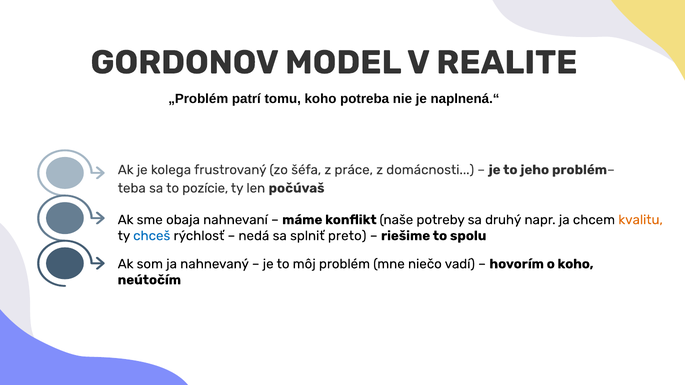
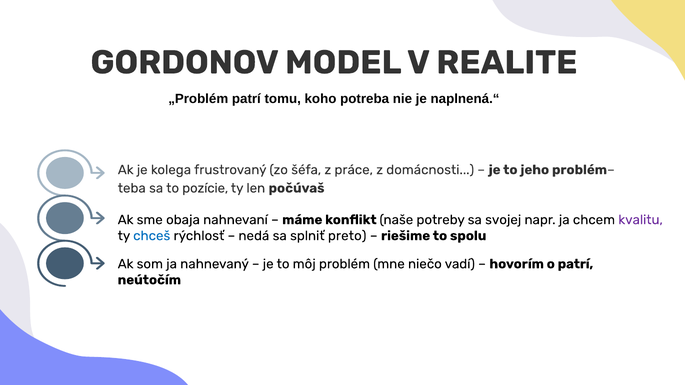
druhý: druhý -> svojej (503, 220)
kvalitu colour: orange -> purple (641, 220)
o koho: koho -> patrí (575, 264)
